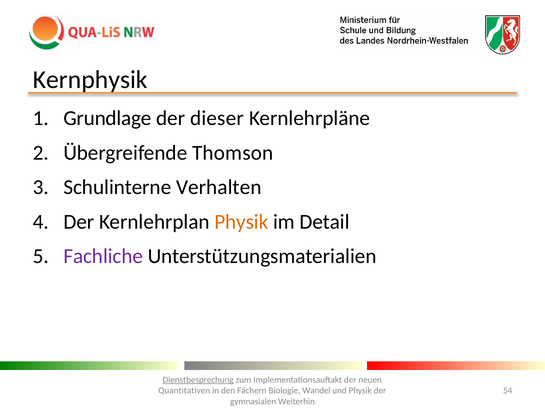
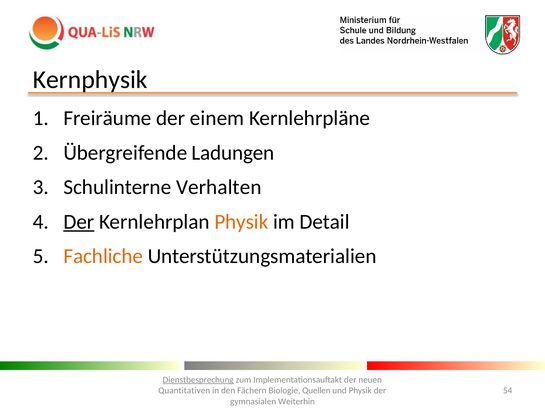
Grundlage: Grundlage -> Freiräume (107, 118)
dieser: dieser -> einem (217, 118)
Thomson: Thomson -> Ladungen (233, 153)
Der underline: none -> present (79, 222)
Fachliche colour: purple -> orange (103, 256)
Wandel: Wandel -> Quellen (316, 390)
